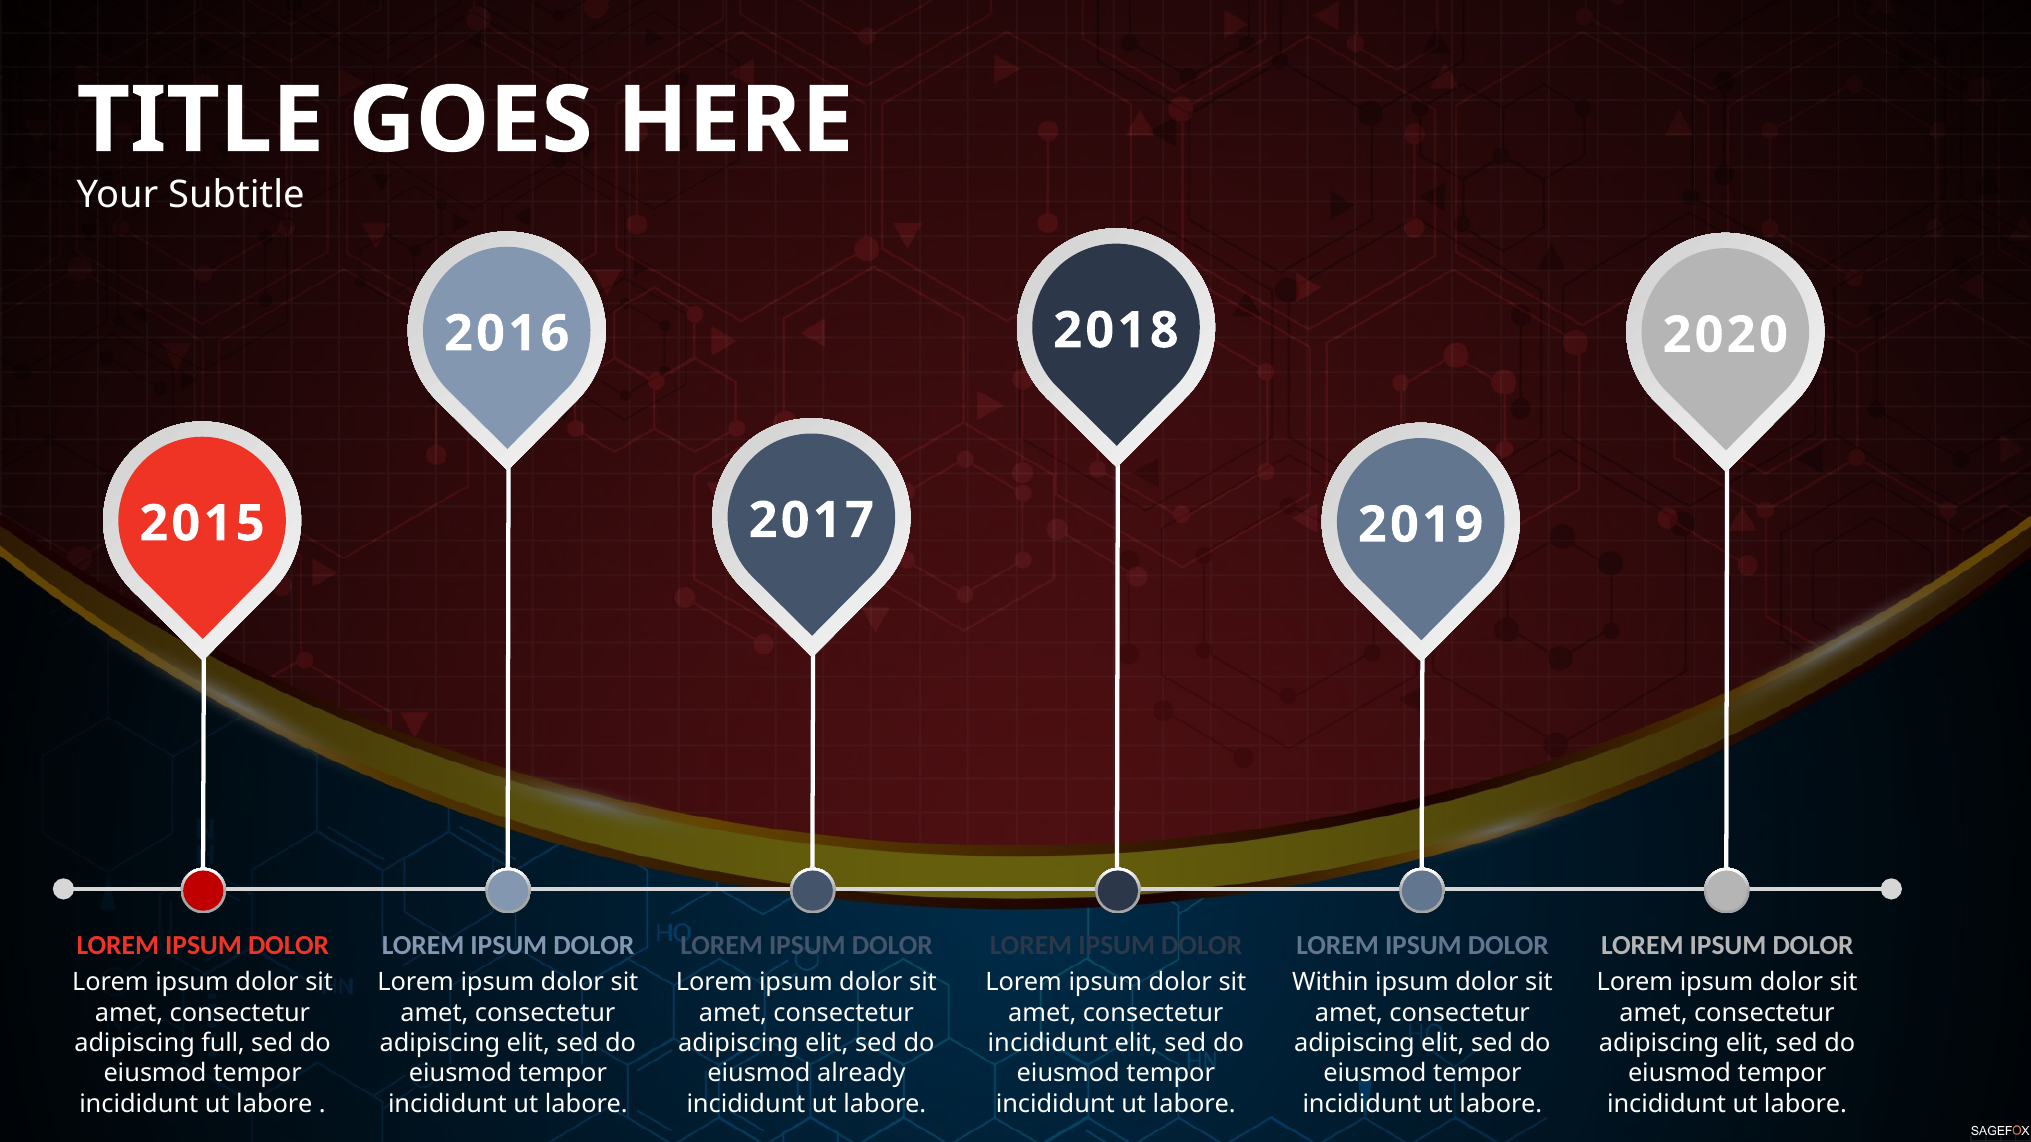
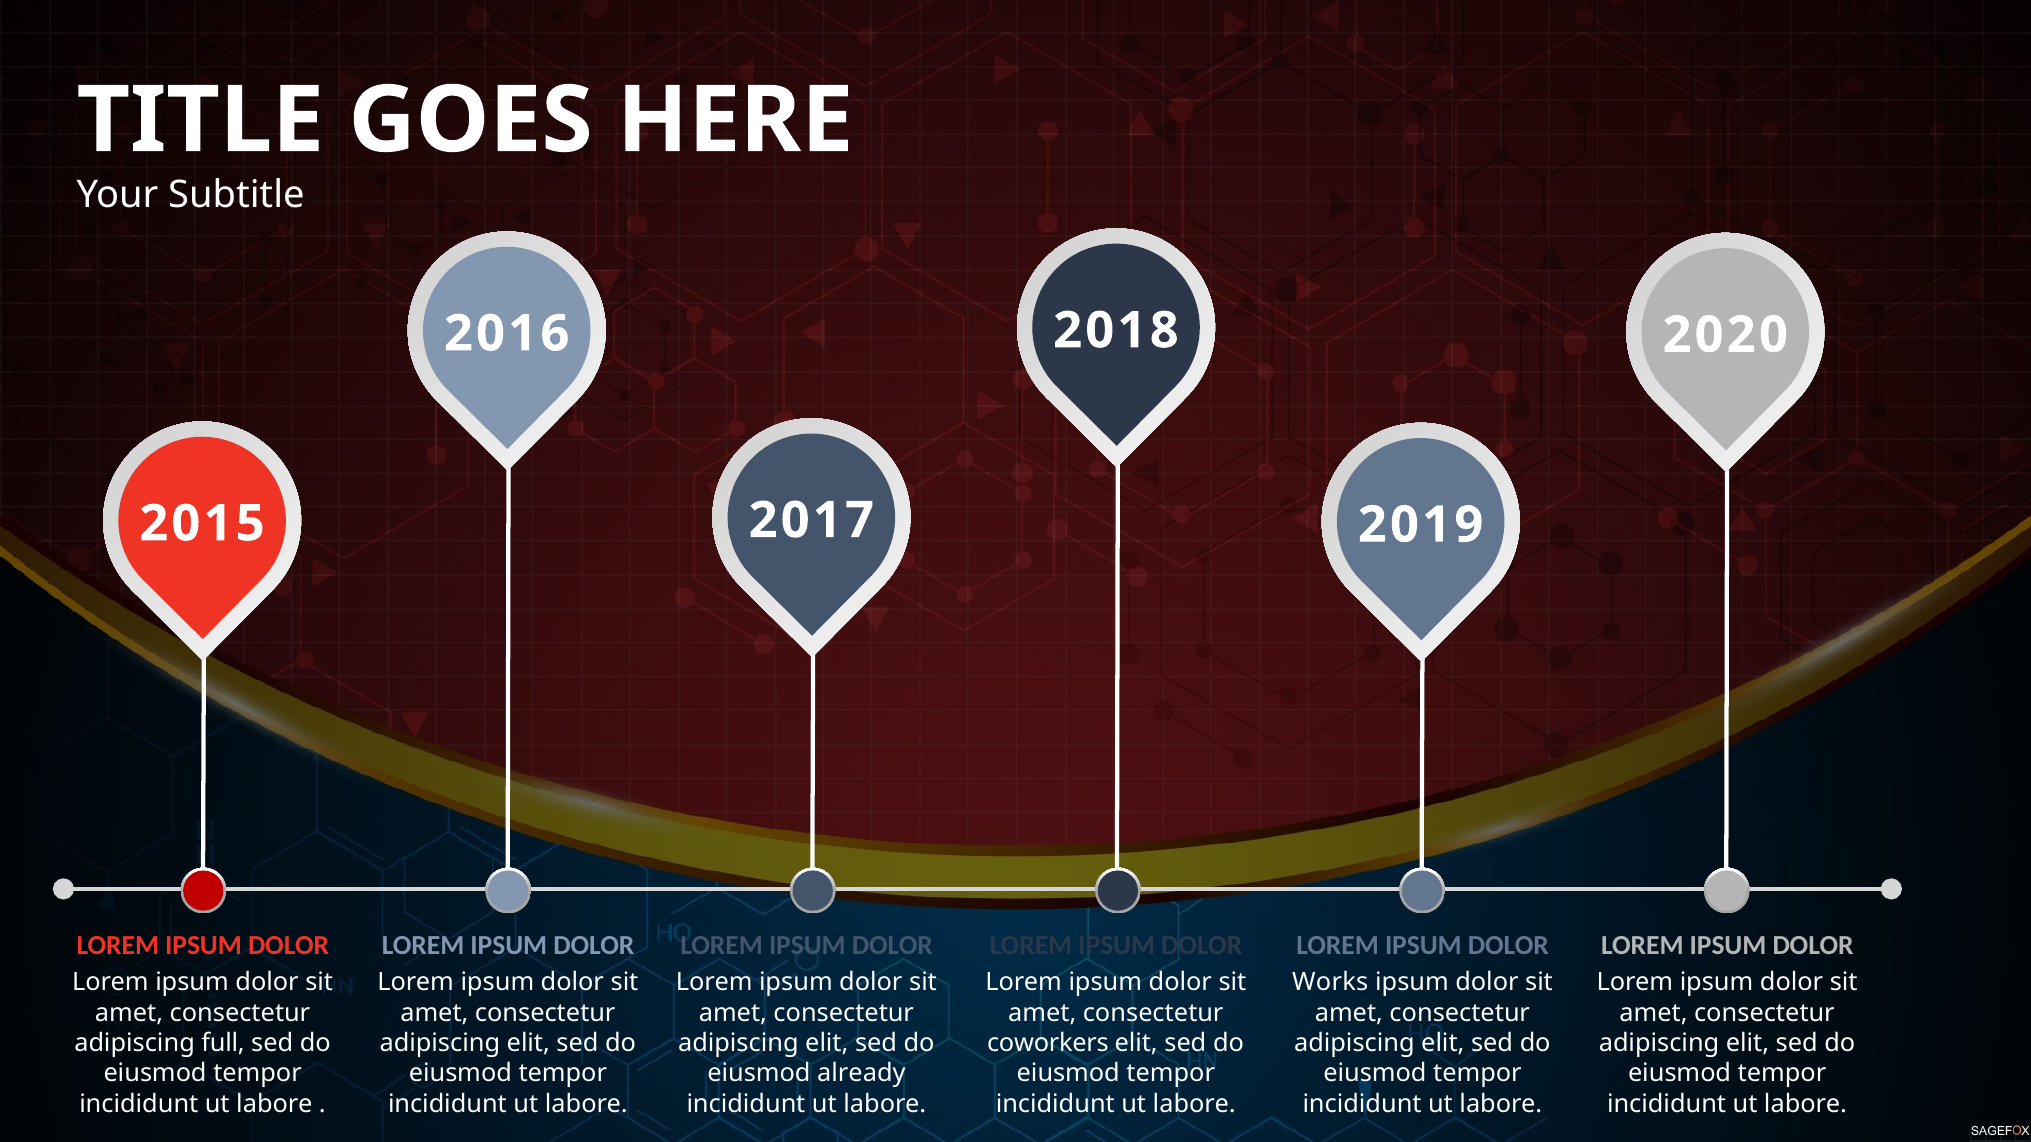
Within: Within -> Works (1330, 983)
incididunt: incididunt -> coworkers (1048, 1044)
